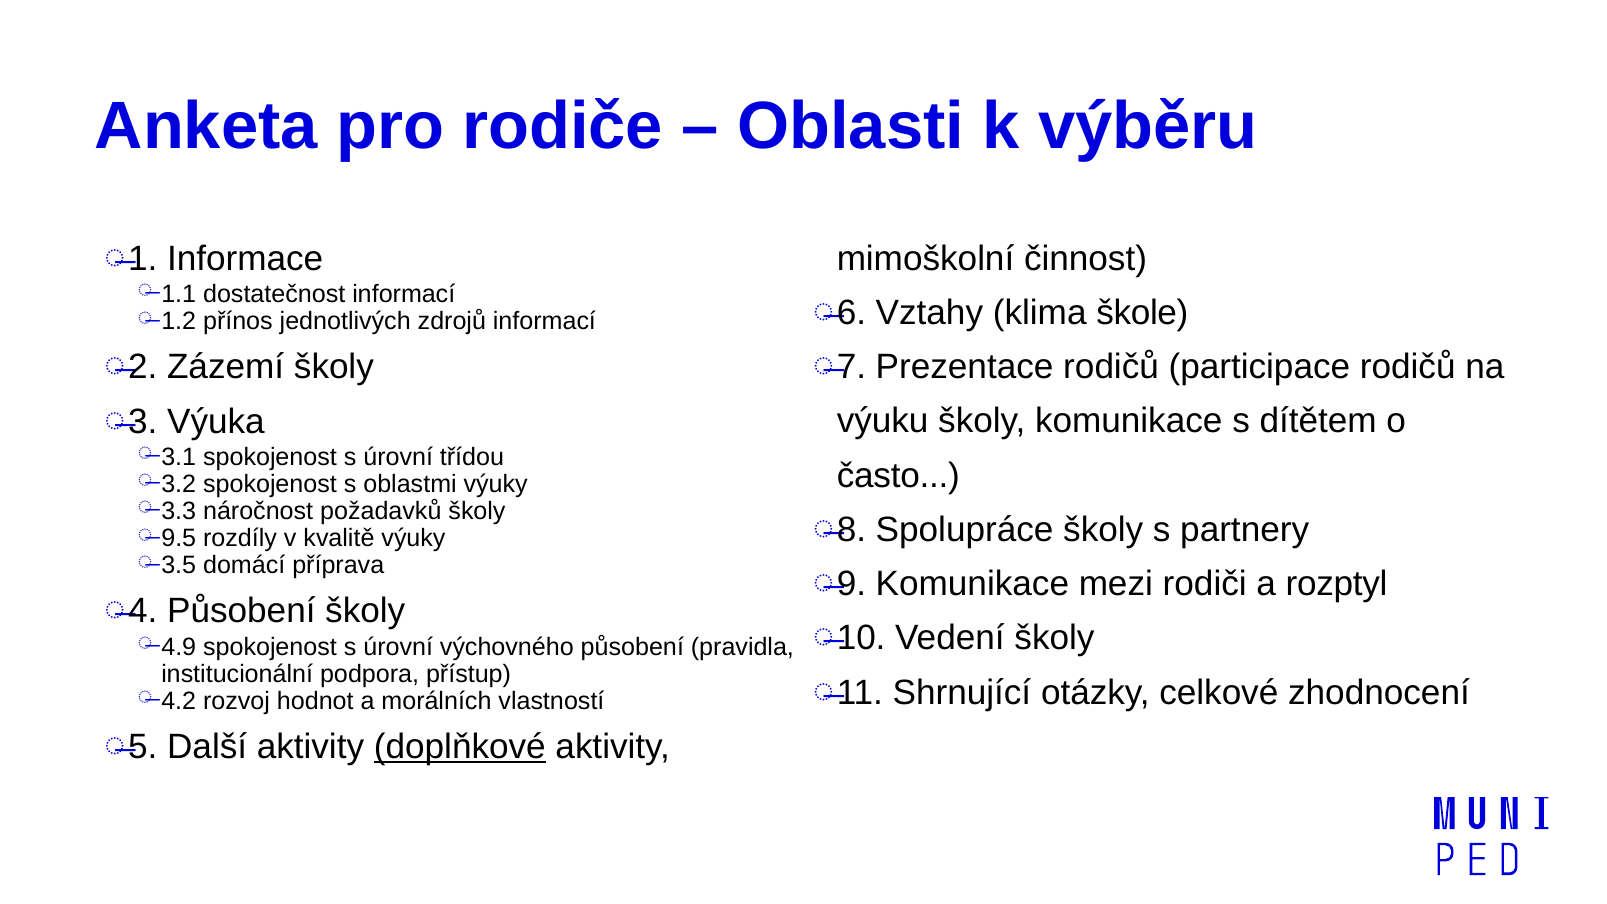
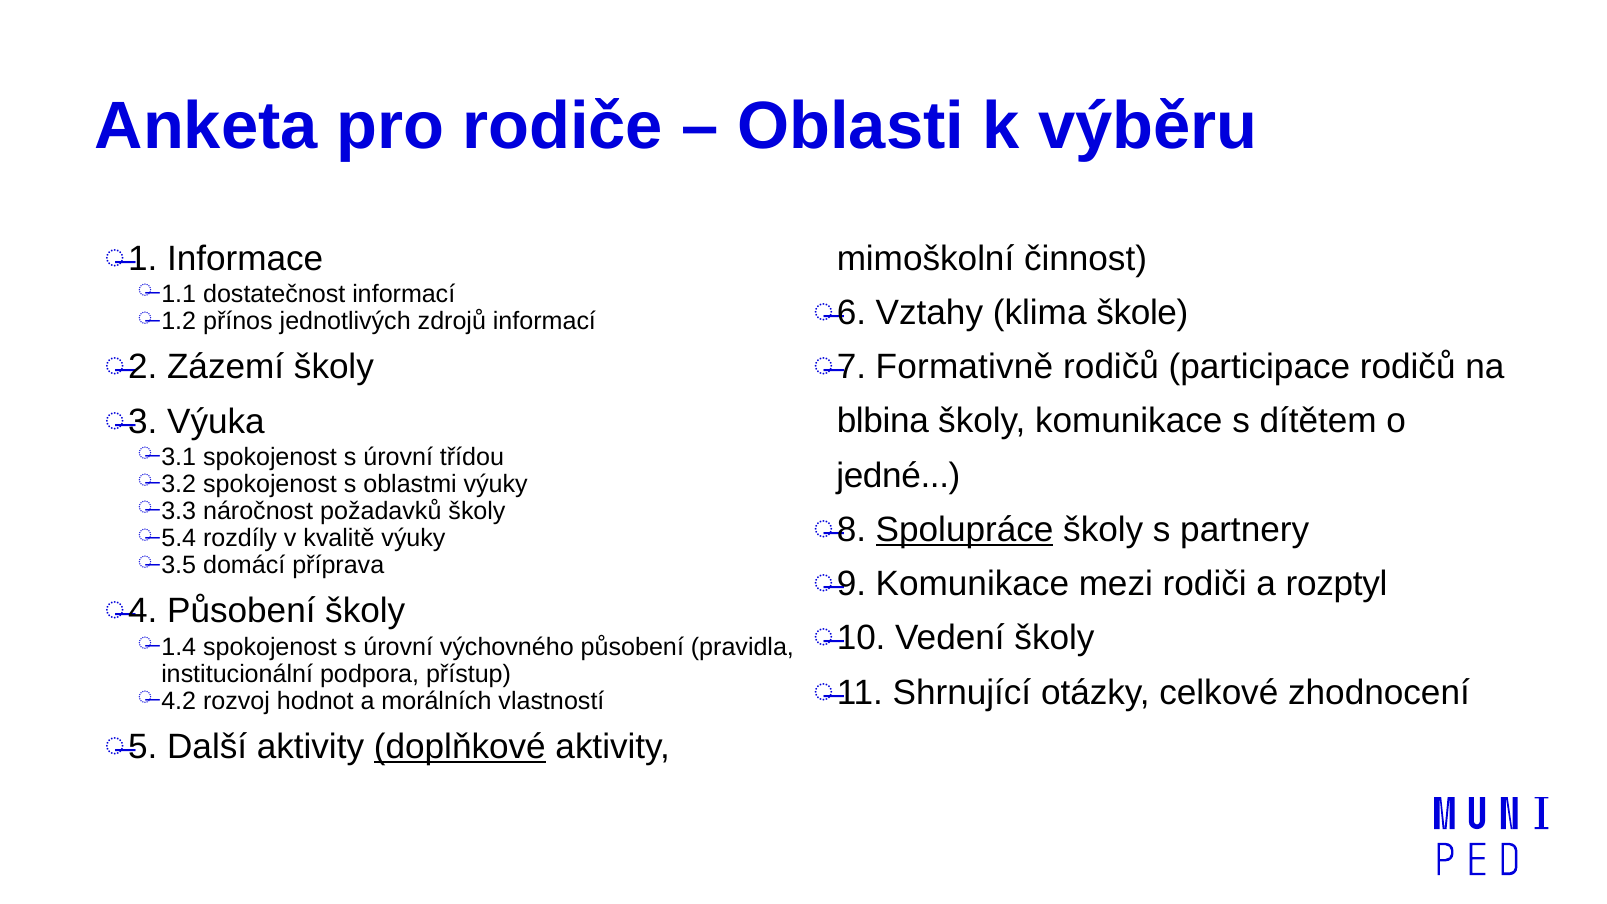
Prezentace: Prezentace -> Formativně (964, 367)
výuku: výuku -> blbina (883, 421)
často: často -> jedné (898, 476)
Spolupráce underline: none -> present (965, 530)
9.5: 9.5 -> 5.4 (179, 538)
4.9: 4.9 -> 1.4 (179, 647)
